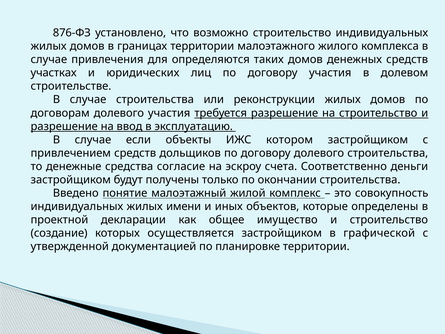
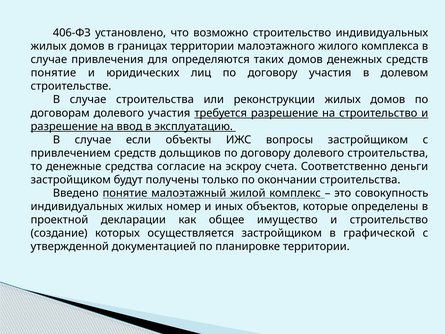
876-ФЗ: 876-ФЗ -> 406-ФЗ (72, 33)
участках: участках -> понятие (53, 73)
котором: котором -> вопросы (290, 140)
имени: имени -> номер (184, 206)
